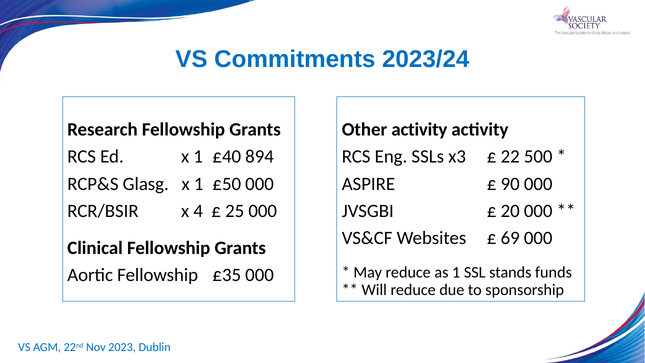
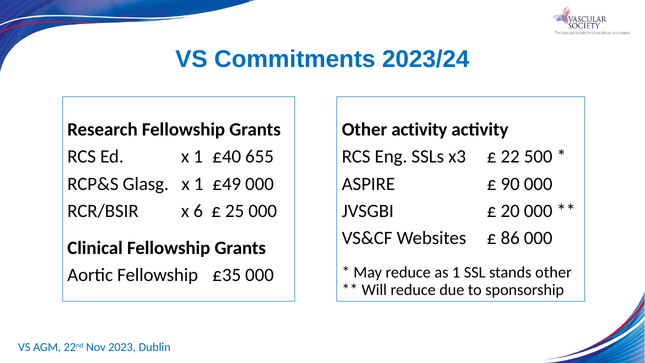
894: 894 -> 655 (260, 157)
£50: £50 -> £49 (227, 184)
4: 4 -> 6 (198, 211)
69: 69 -> 86 (510, 238)
stands funds: funds -> other (553, 272)
